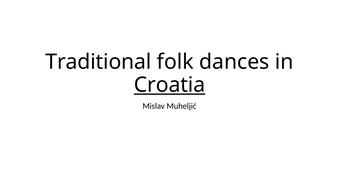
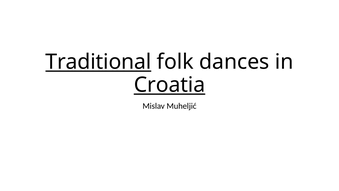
Traditional underline: none -> present (98, 62)
